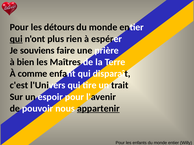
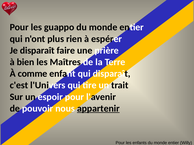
détours: détours -> guappo (59, 27)
qui underline: present -> none (16, 39)
Je souviens: souviens -> disparaît (37, 51)
